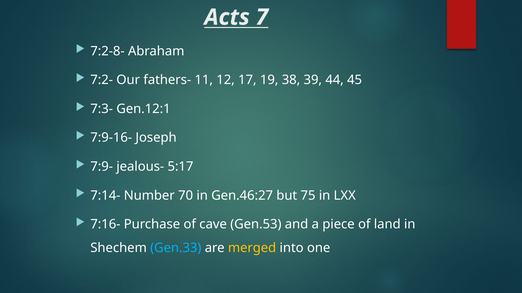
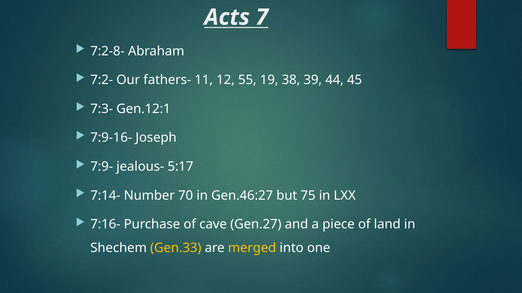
17: 17 -> 55 (247, 80)
Gen.53: Gen.53 -> Gen.27 (256, 225)
Gen.33 colour: light blue -> yellow (176, 248)
